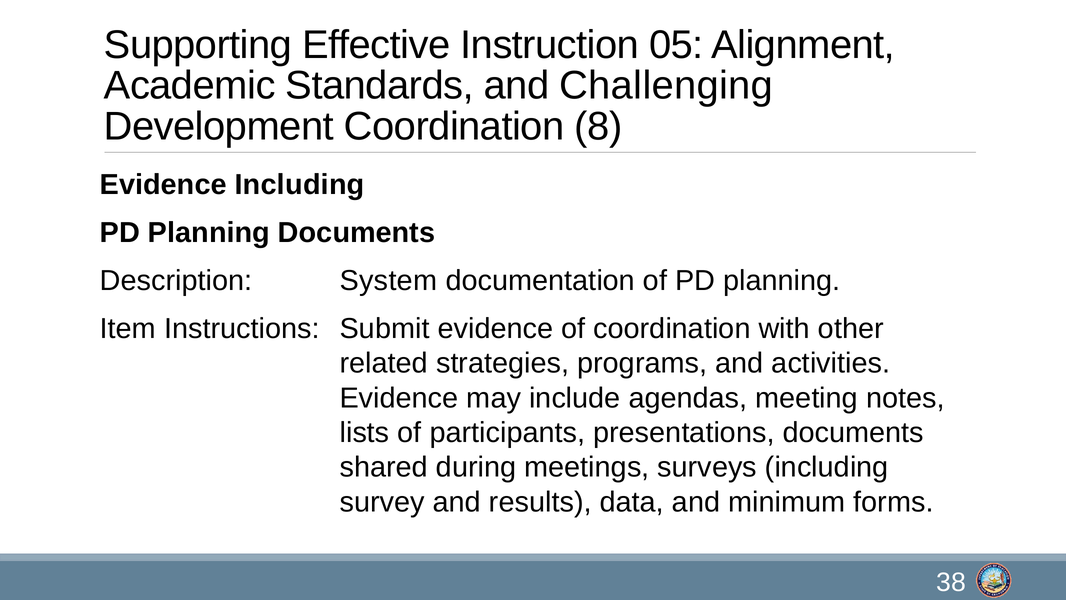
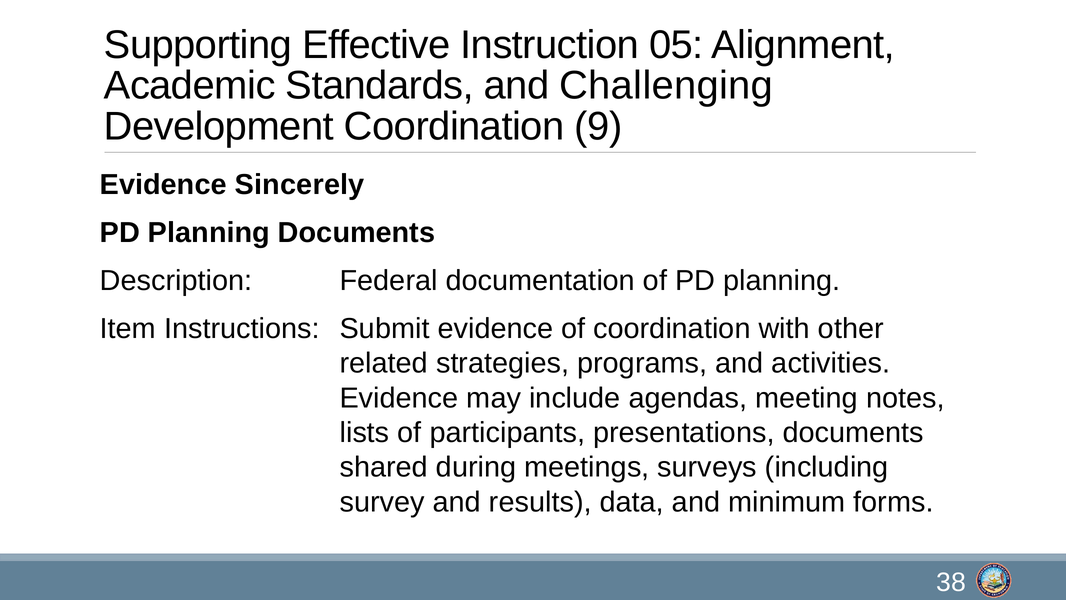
8: 8 -> 9 (598, 126)
Evidence Including: Including -> Sincerely (300, 185)
System: System -> Federal (389, 281)
